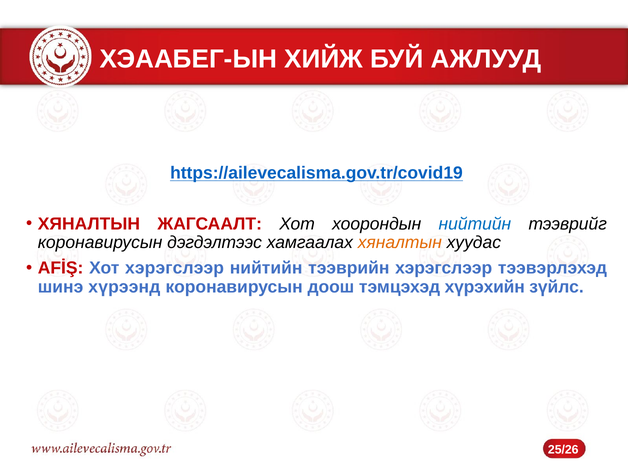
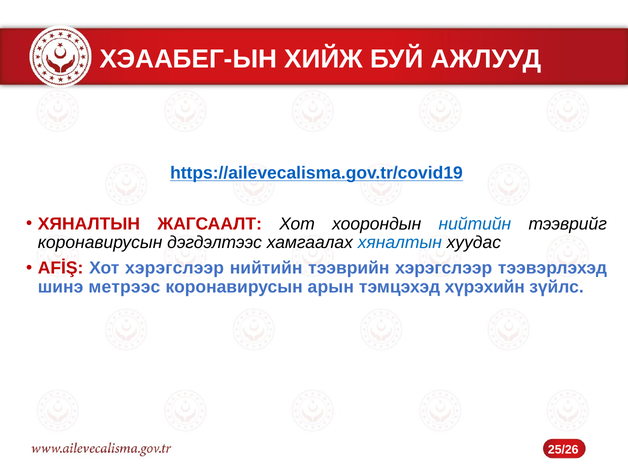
хяналтын colour: orange -> blue (400, 243)
хүрээнд: хүрээнд -> метрээс (124, 287)
доош: доош -> арын (331, 287)
